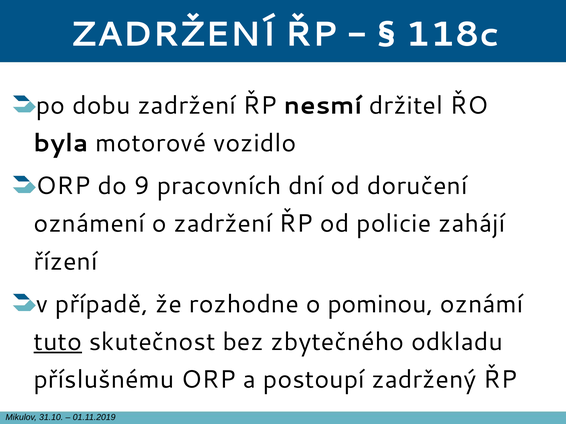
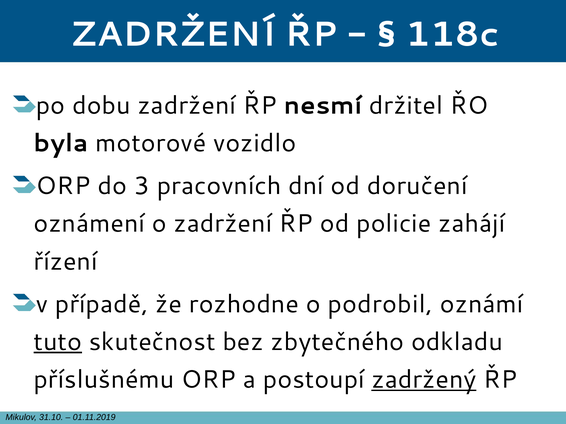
9: 9 -> 3 (142, 186)
pominou: pominou -> podrobil (380, 304)
zadržený underline: none -> present (424, 380)
